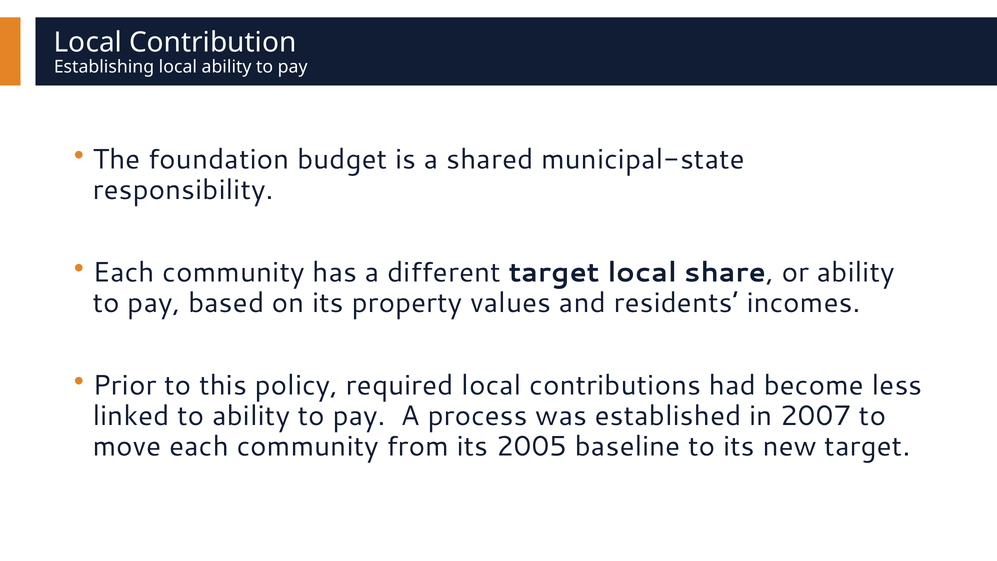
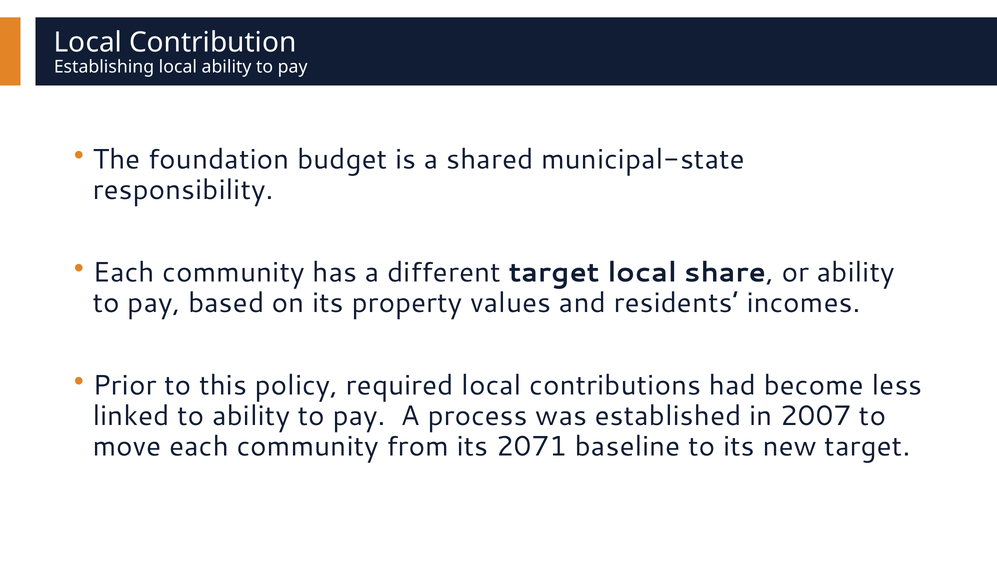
2005: 2005 -> 2071 (532, 446)
